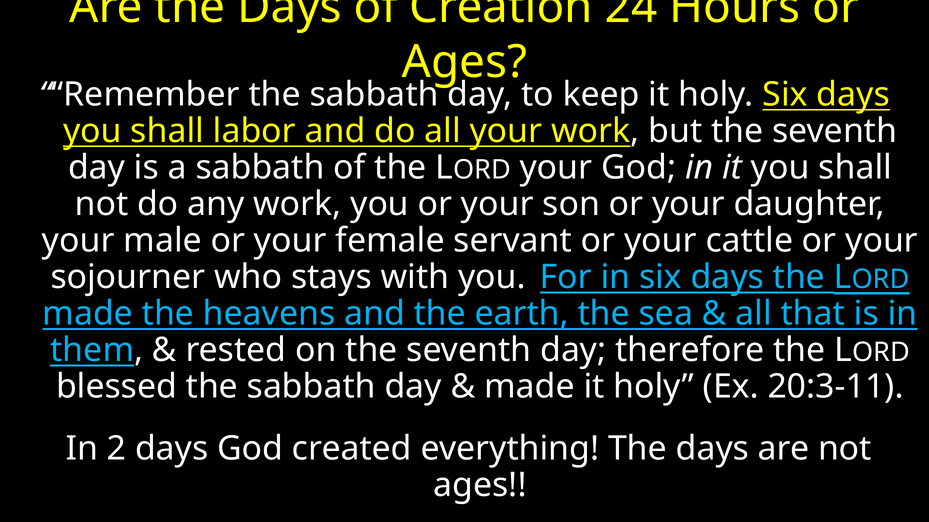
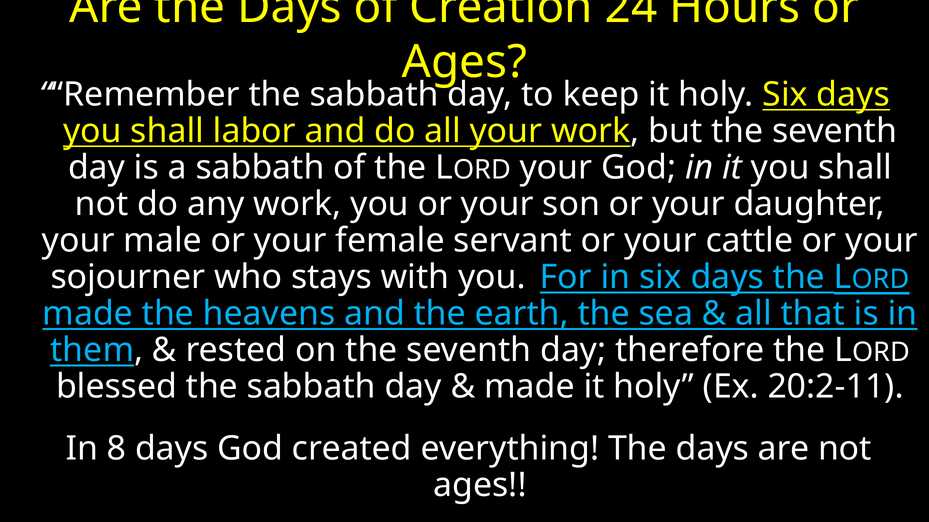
20:3-11: 20:3-11 -> 20:2-11 (836, 387)
2: 2 -> 8 (117, 449)
